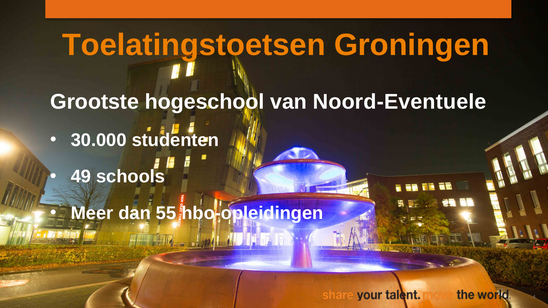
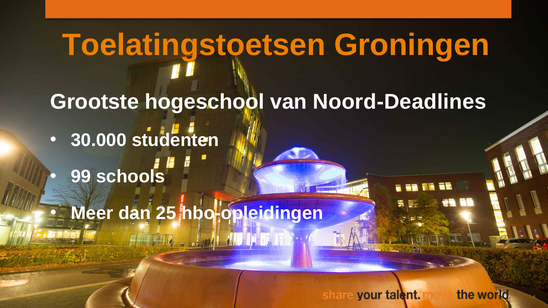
Noord-Eventuele: Noord-Eventuele -> Noord-Deadlines (400, 102)
49: 49 -> 99 (81, 177)
55: 55 -> 25 (166, 213)
